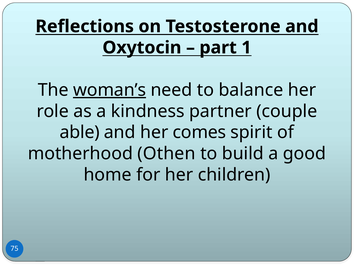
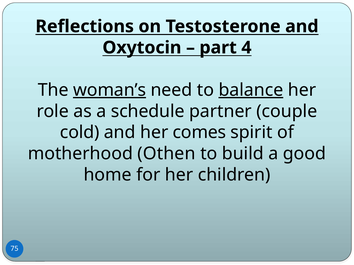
1: 1 -> 4 (246, 48)
balance underline: none -> present (251, 90)
kindness: kindness -> schedule (148, 111)
able: able -> cold (80, 133)
